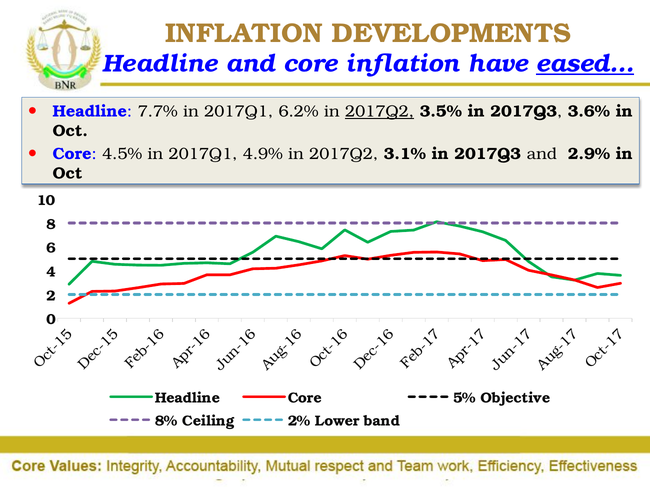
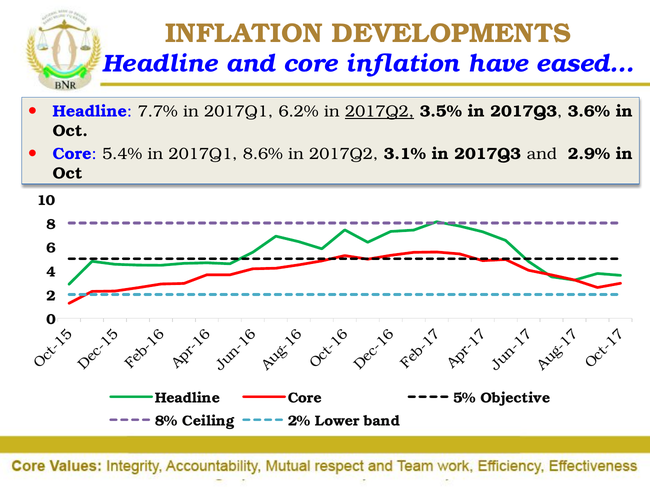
eased… underline: present -> none (585, 64)
4.5%: 4.5% -> 5.4% (122, 154)
4.9%: 4.9% -> 8.6% (263, 154)
